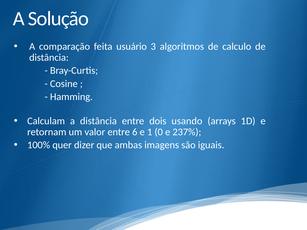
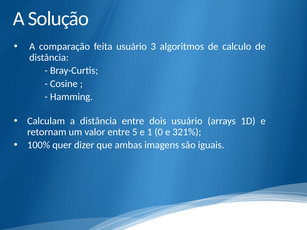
dois usando: usando -> usuário (187, 121)
6: 6 -> 5 (135, 132)
237%: 237% -> 321% (187, 132)
